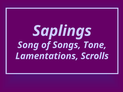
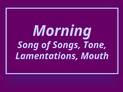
Saplings: Saplings -> Morning (62, 31)
Scrolls: Scrolls -> Mouth (95, 56)
